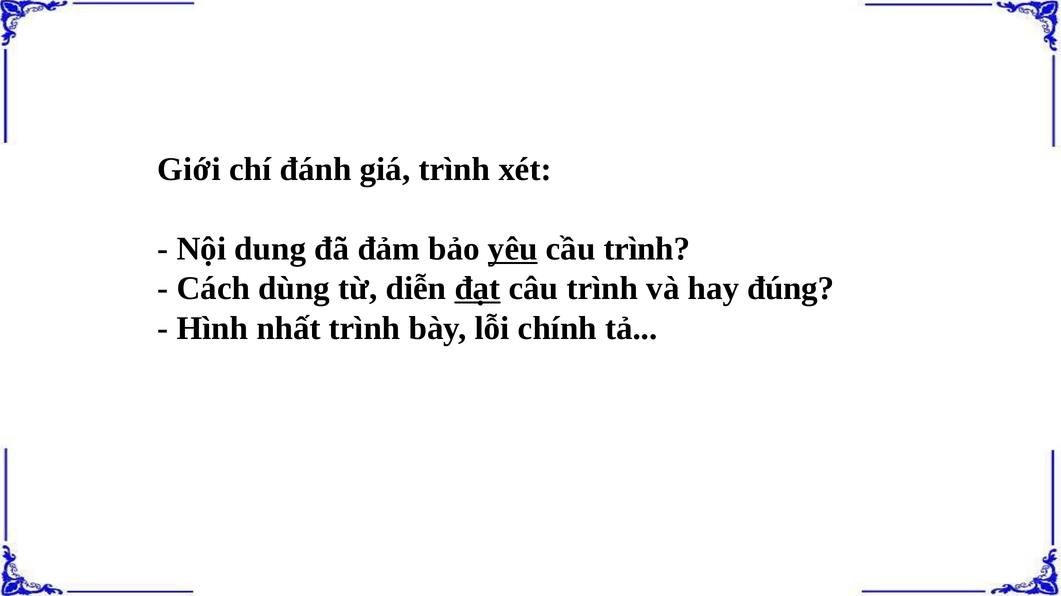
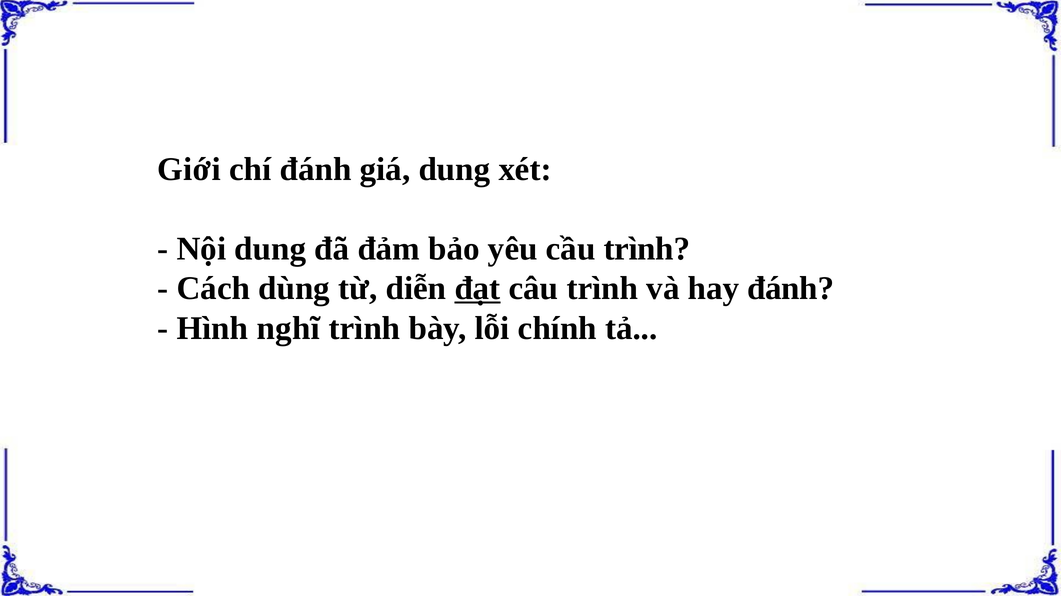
giá trình: trình -> dung (454, 169)
yêu underline: present -> none (513, 249)
hay đúng: đúng -> đánh (791, 288)
nhất: nhất -> nghĩ (288, 328)
